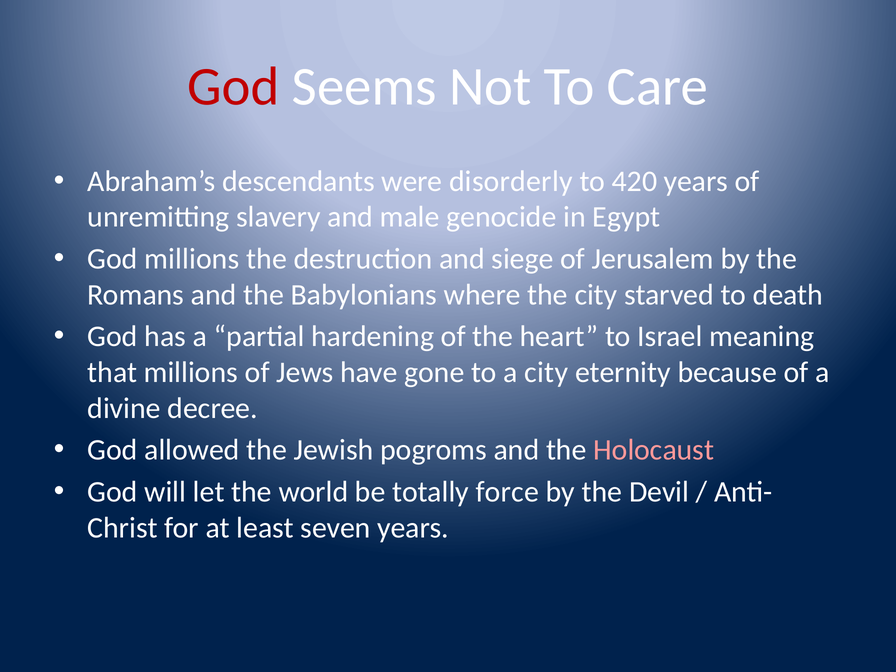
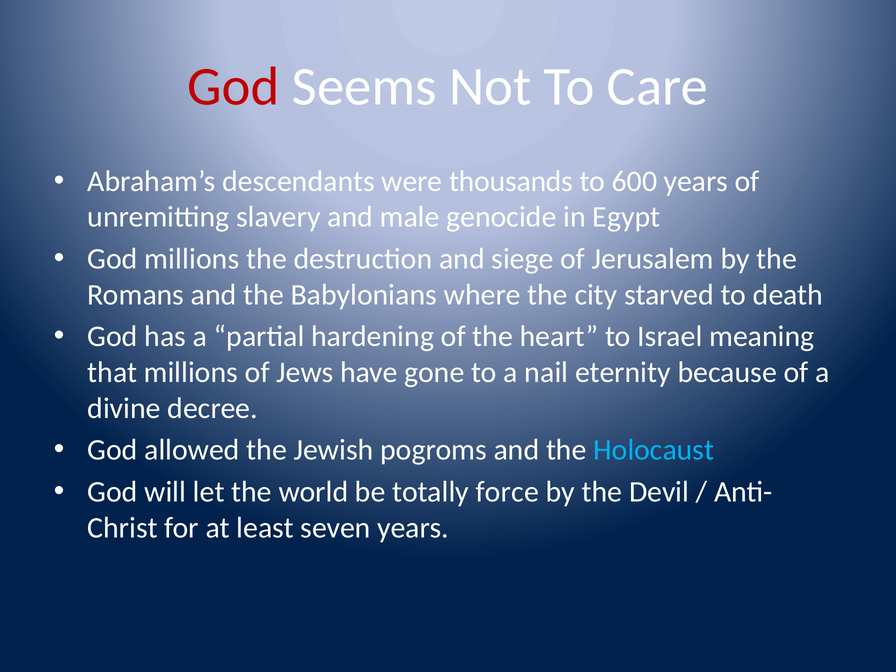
disorderly: disorderly -> thousands (511, 181)
420: 420 -> 600 (635, 181)
a city: city -> nail (546, 372)
Holocaust colour: pink -> light blue (654, 450)
